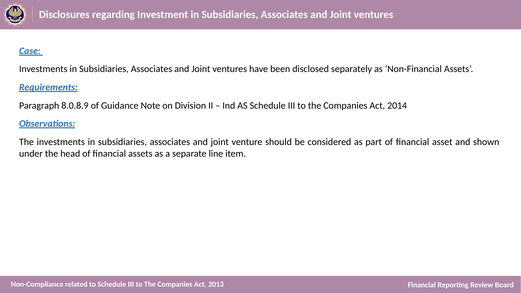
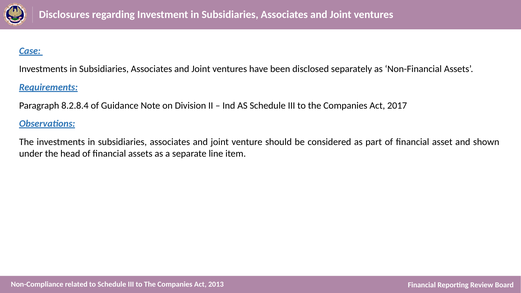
8.0.8.9: 8.0.8.9 -> 8.2.8.4 (75, 106)
2014: 2014 -> 2017 (397, 106)
